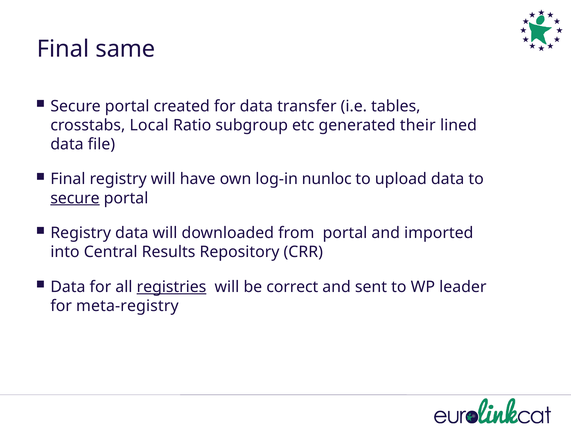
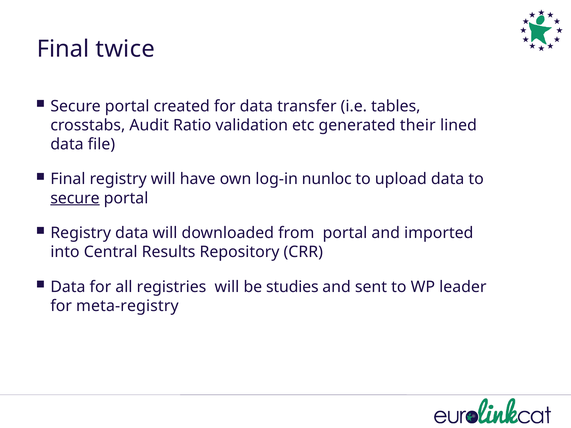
same: same -> twice (125, 49)
Local: Local -> Audit (149, 125)
subgroup: subgroup -> validation (252, 125)
registries underline: present -> none (171, 287)
correct: correct -> studies (292, 287)
